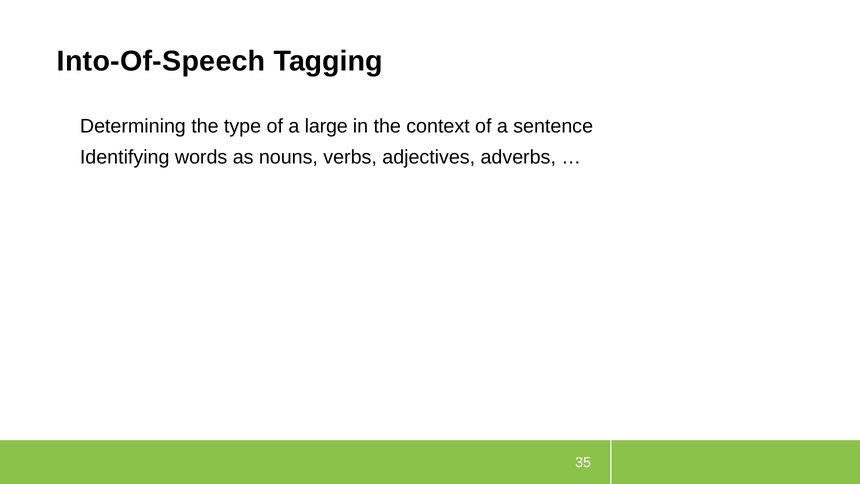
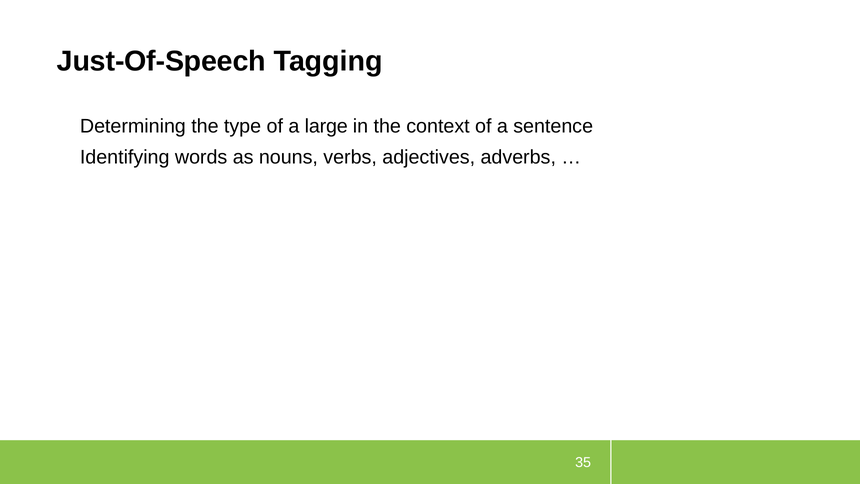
Into-Of-Speech: Into-Of-Speech -> Just-Of-Speech (161, 61)
